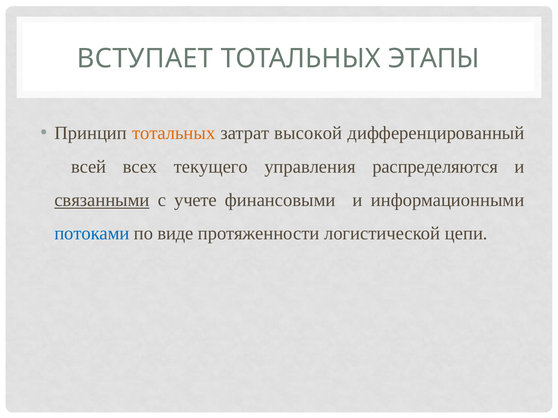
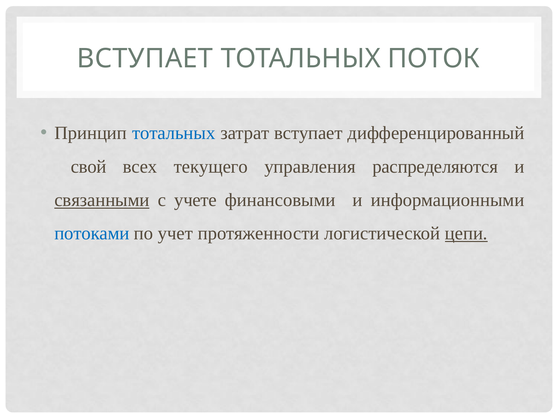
ЭТАПЫ: ЭТАПЫ -> ПОТОК (434, 59)
тотальных colour: orange -> blue (174, 133)
затрат высокой: высокой -> вступает (308, 133)
всей: всей -> свой (89, 167)
виде: виде -> учет (175, 234)
цепи underline: none -> present (466, 234)
